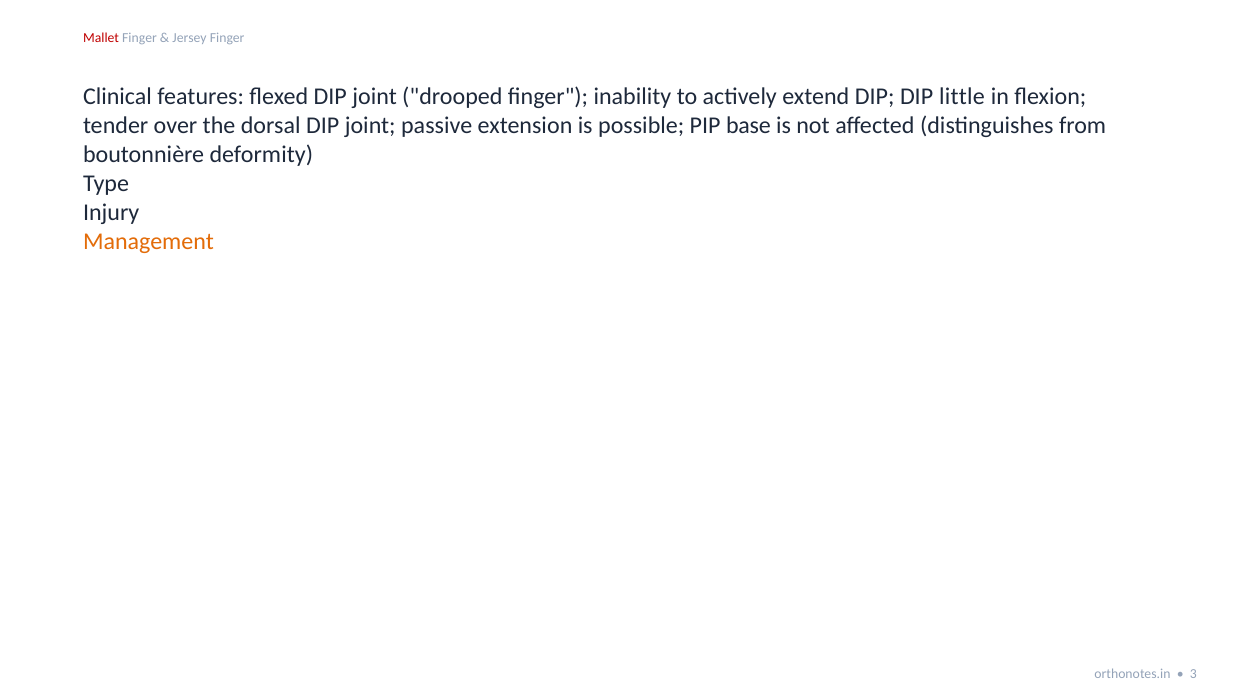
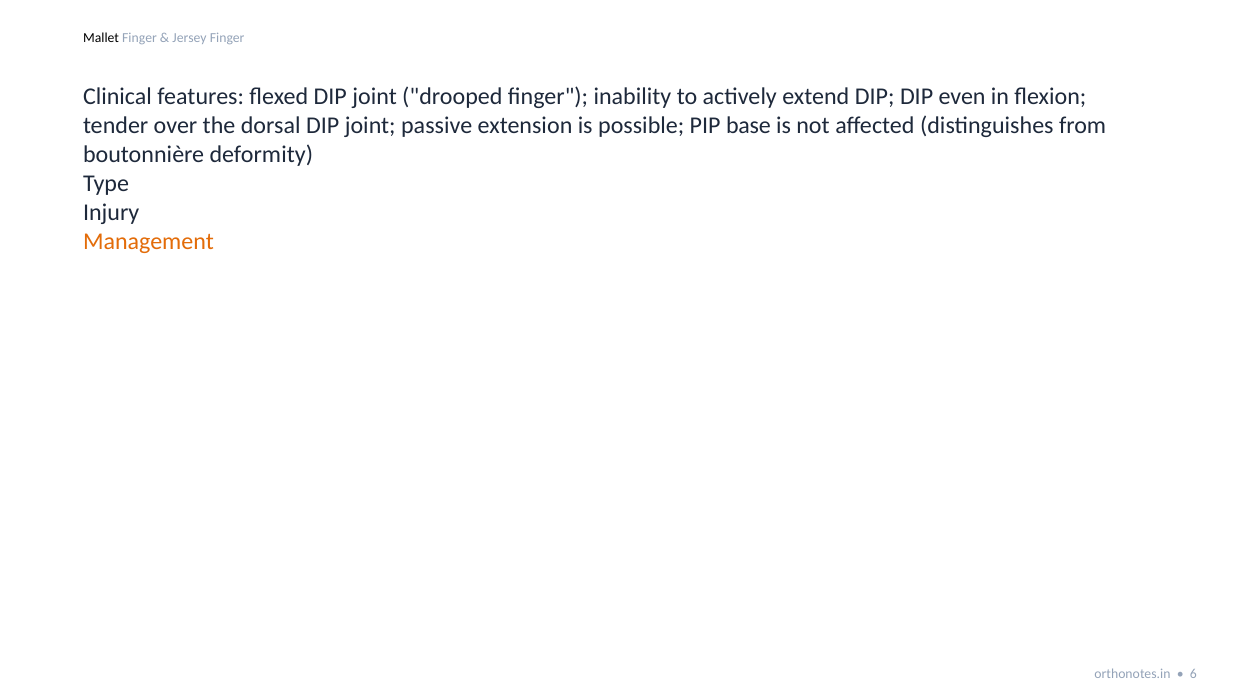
Mallet colour: red -> black (101, 38)
little: little -> even (962, 97)
3: 3 -> 6 (1193, 674)
